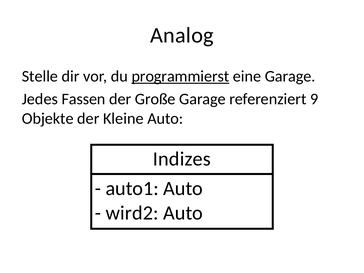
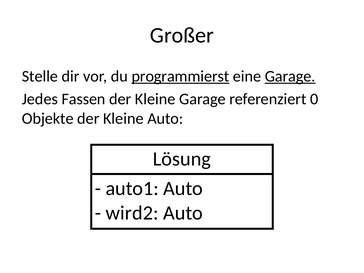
Analog: Analog -> Großer (182, 35)
Garage underline: none -> present (290, 76)
Große: Große -> Kleine (155, 99)
9: 9 -> 0 (314, 99)
Indizes: Indizes -> Lösung (182, 159)
